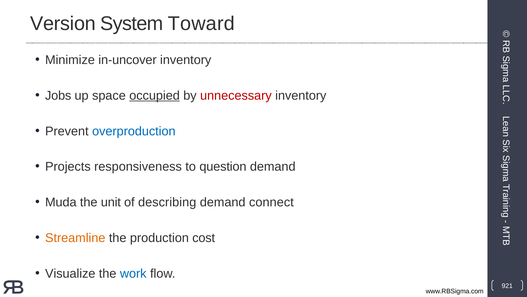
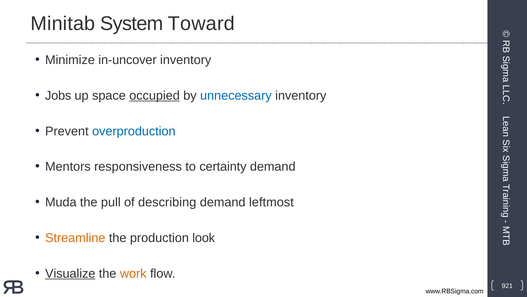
Version: Version -> Minitab (63, 23)
unnecessary colour: red -> blue (236, 95)
Projects: Projects -> Mentors (68, 166)
question: question -> certainty (223, 166)
unit: unit -> pull (111, 202)
connect: connect -> leftmost (271, 202)
cost: cost -> look (204, 238)
Visualize underline: none -> present (70, 273)
work colour: blue -> orange (133, 273)
